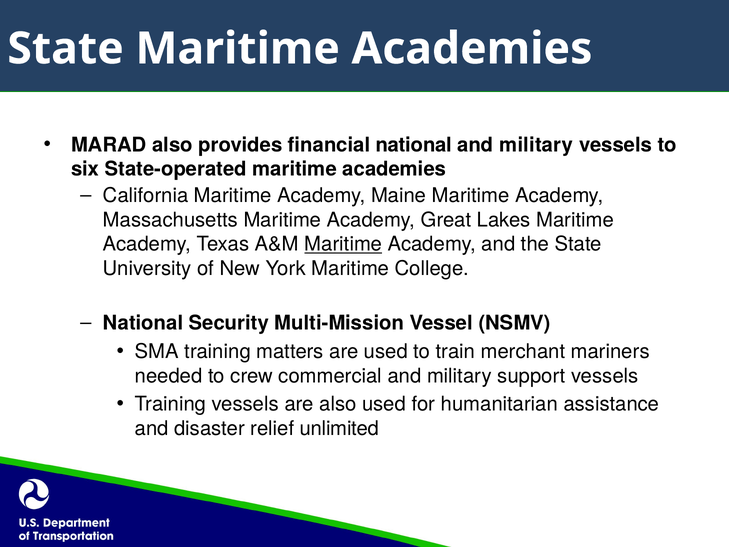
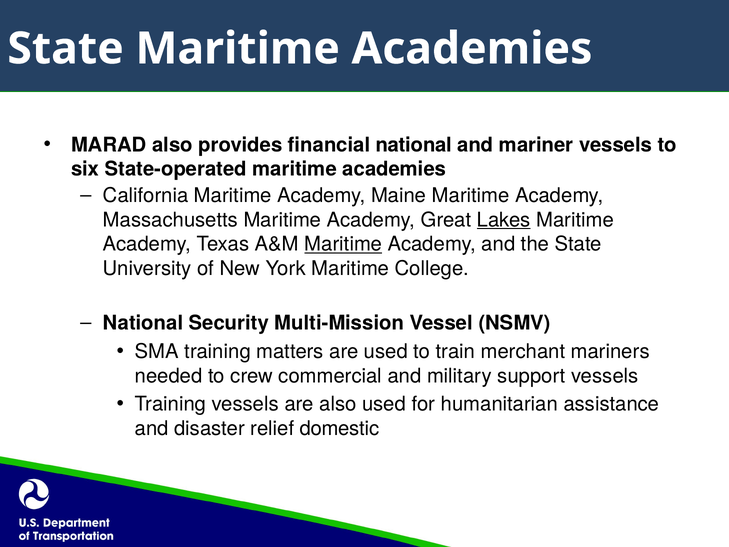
military: military -> mariner (536, 145)
Lakes underline: none -> present (504, 220)
unlimited: unlimited -> domestic (339, 428)
